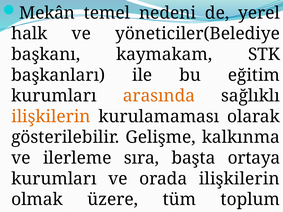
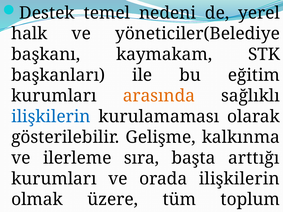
Mekân: Mekân -> Destek (47, 13)
ilişkilerin colour: orange -> blue (51, 117)
ortaya: ortaya -> arttığı (254, 158)
